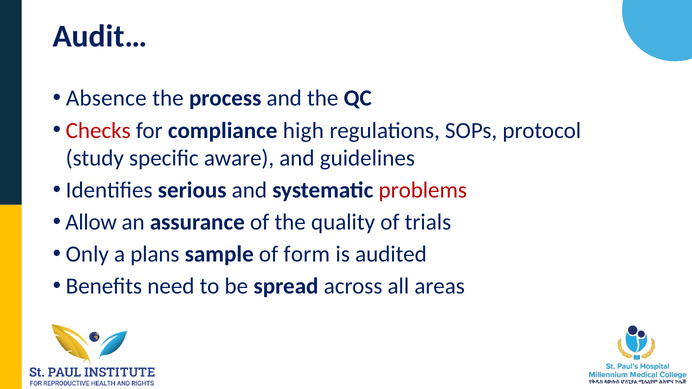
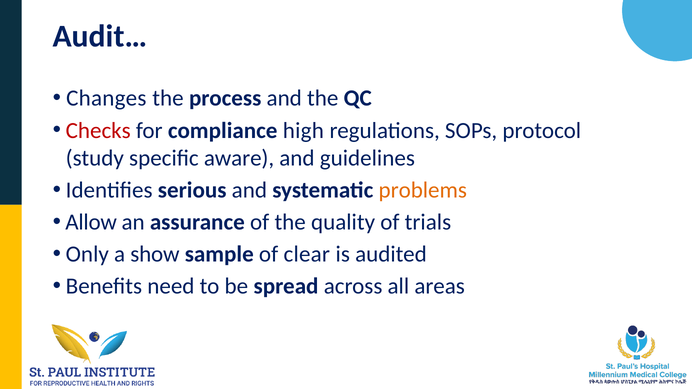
Absence: Absence -> Changes (106, 98)
problems colour: red -> orange (423, 190)
plans: plans -> show (155, 254)
form: form -> clear (307, 254)
